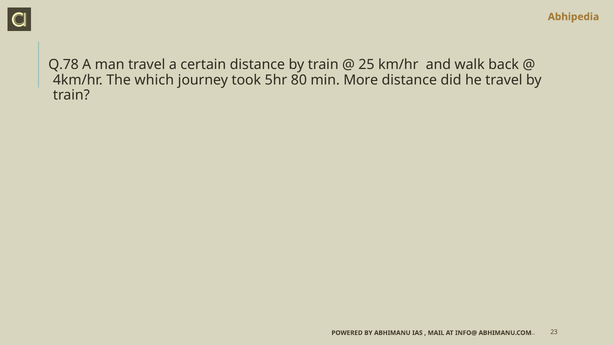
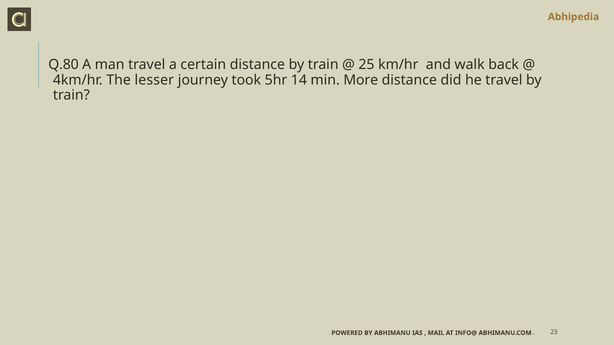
Q.78: Q.78 -> Q.80 (64, 65)
which: which -> lesser (154, 80)
80: 80 -> 14 (299, 80)
